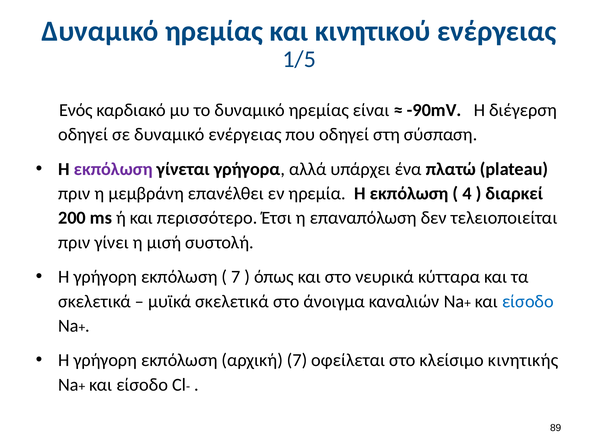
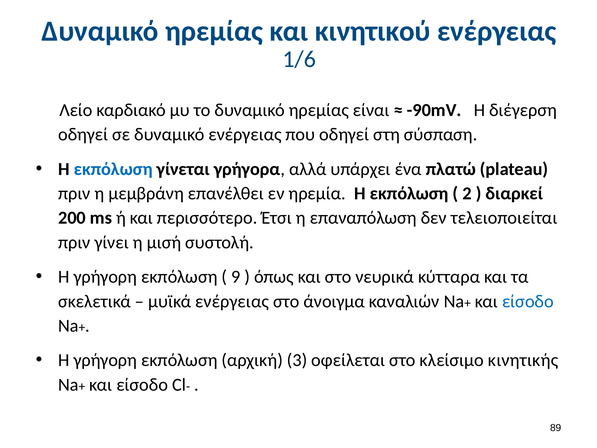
1/5: 1/5 -> 1/6 (299, 59)
Ενός: Ενός -> Λείο (76, 110)
εκπόλωση colour: purple -> blue (113, 169)
4: 4 -> 2 (467, 193)
7: 7 -> 9 (236, 277)
μυϊκά σκελετικά: σκελετικά -> ενέργειας (232, 301)
αρχική 7: 7 -> 3 (297, 360)
